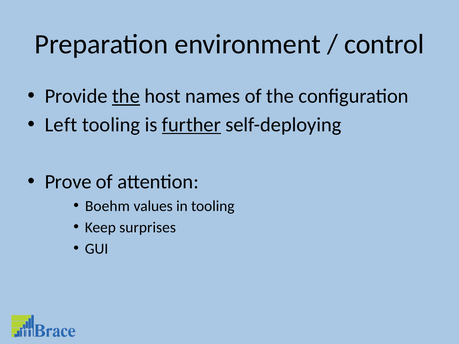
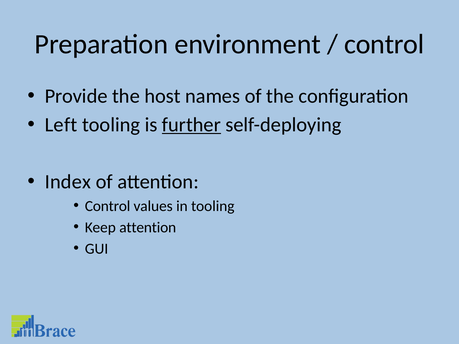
the underline: present -> none (126, 96)
Prove: Prove -> Index (68, 182)
Boehm: Boehm -> Control (108, 206)
Keep surprises: surprises -> attention (148, 228)
